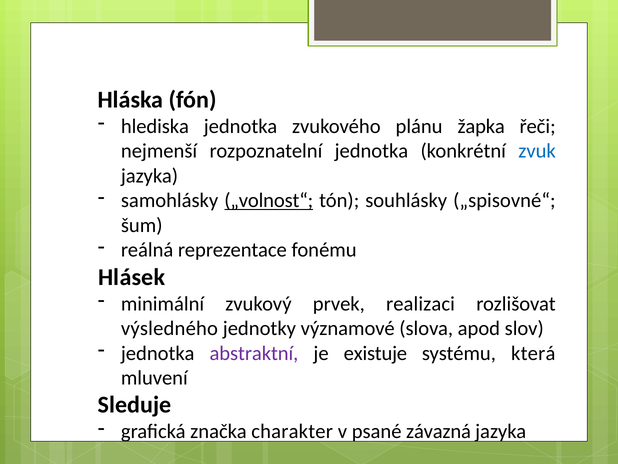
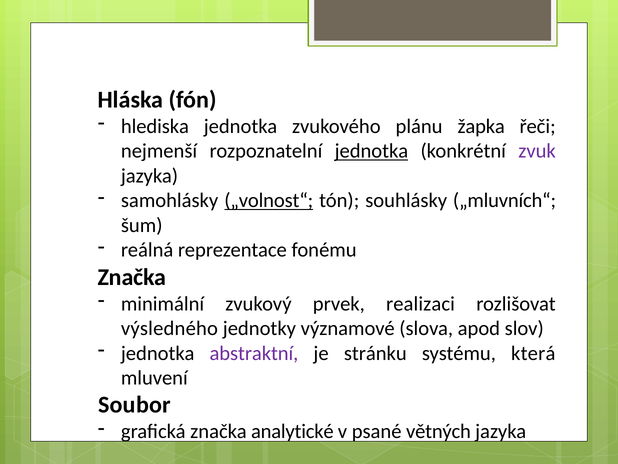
jednotka underline: none -> present (371, 151)
zvuk colour: blue -> purple (537, 151)
„spisovné“: „spisovné“ -> „mluvních“ (505, 200)
Hlásek: Hlásek -> Značka (132, 277)
existuje: existuje -> stránku (375, 353)
Sleduje: Sleduje -> Soubor (135, 405)
charakter: charakter -> analytické (292, 431)
závazná: závazná -> větných (438, 431)
